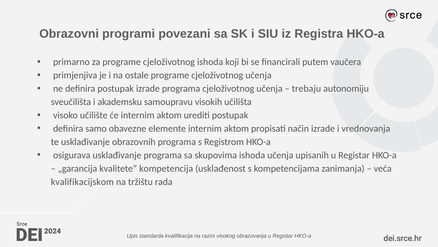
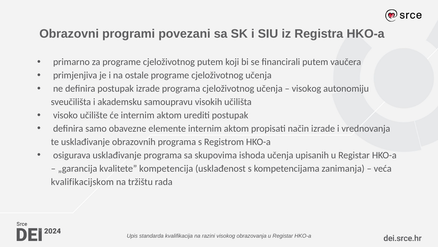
cjeloživotnog ishoda: ishoda -> putem (210, 62)
trebaju: trebaju -> visokog (306, 88)
